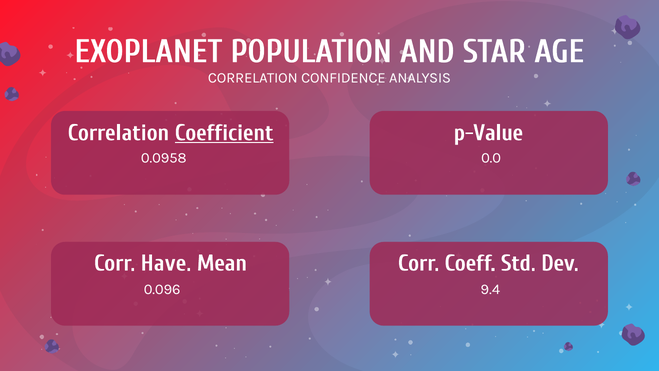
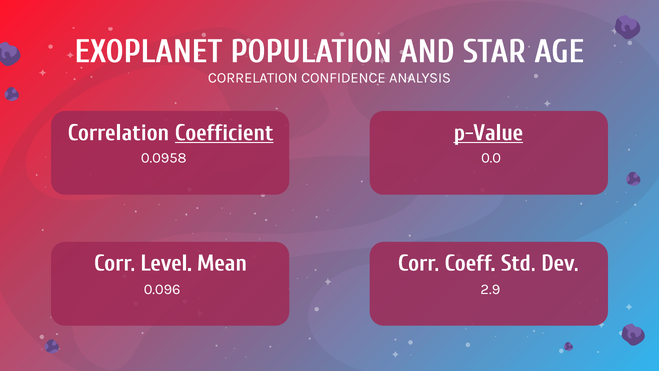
p-Value underline: none -> present (488, 133)
Have: Have -> Level (166, 263)
9.4: 9.4 -> 2.9 (490, 289)
